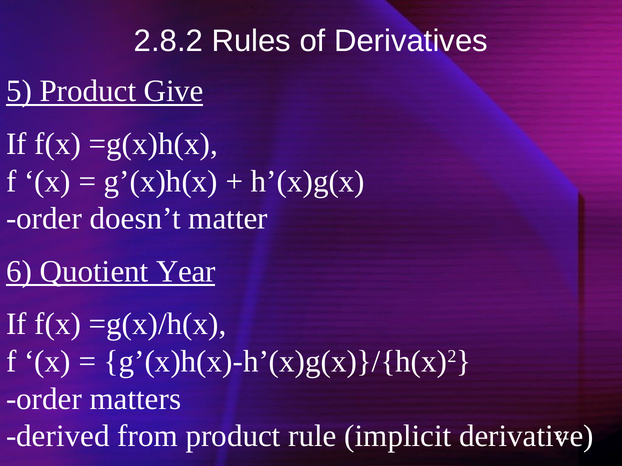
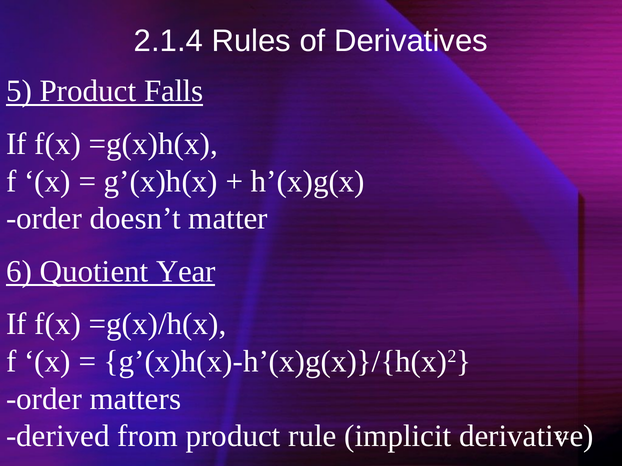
2.8.2: 2.8.2 -> 2.1.4 (168, 41)
Give: Give -> Falls (174, 91)
